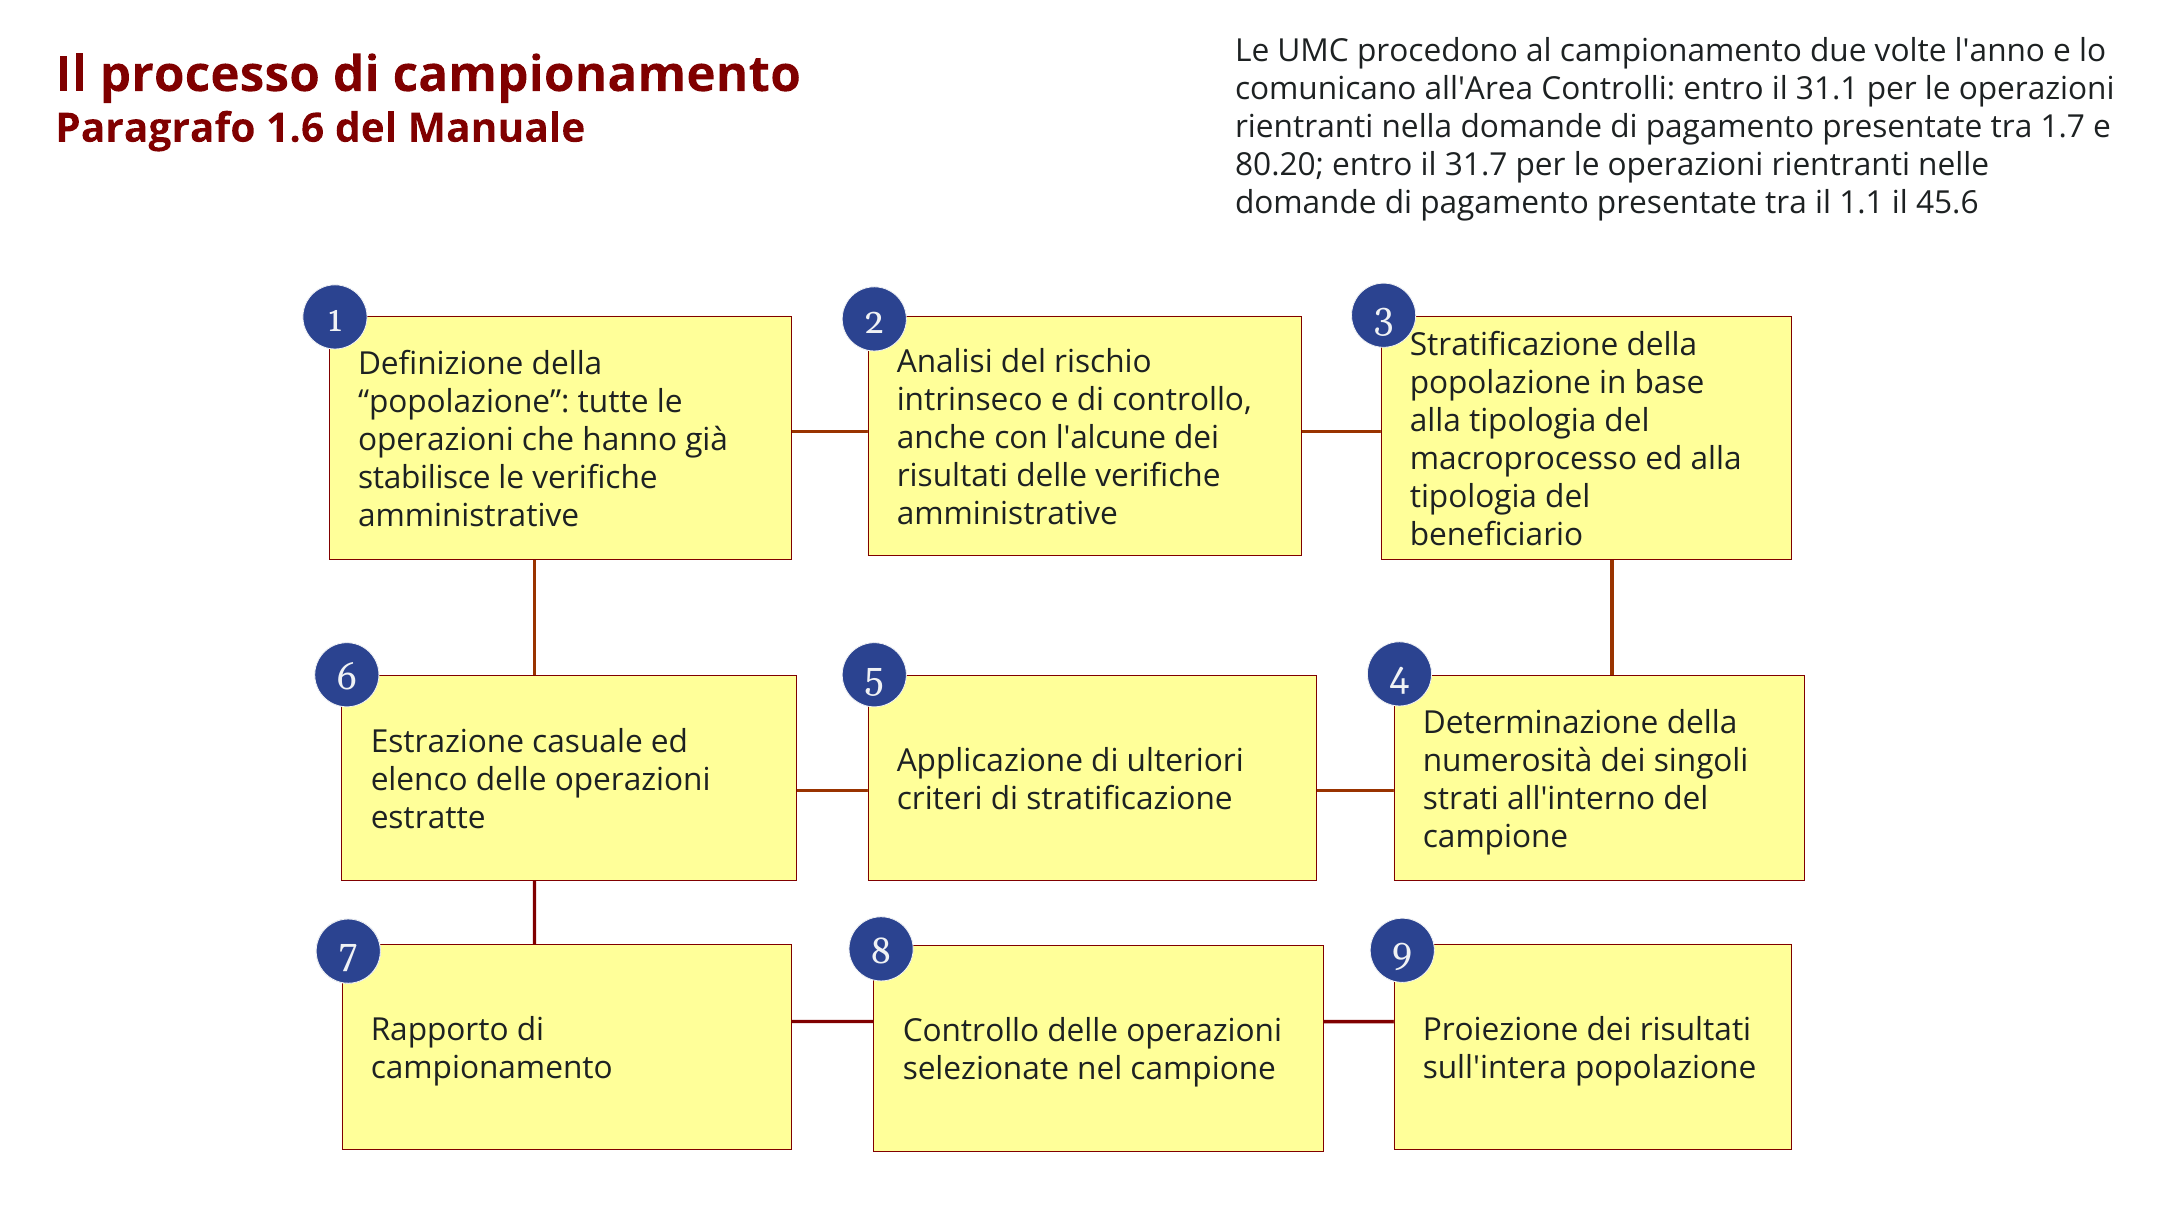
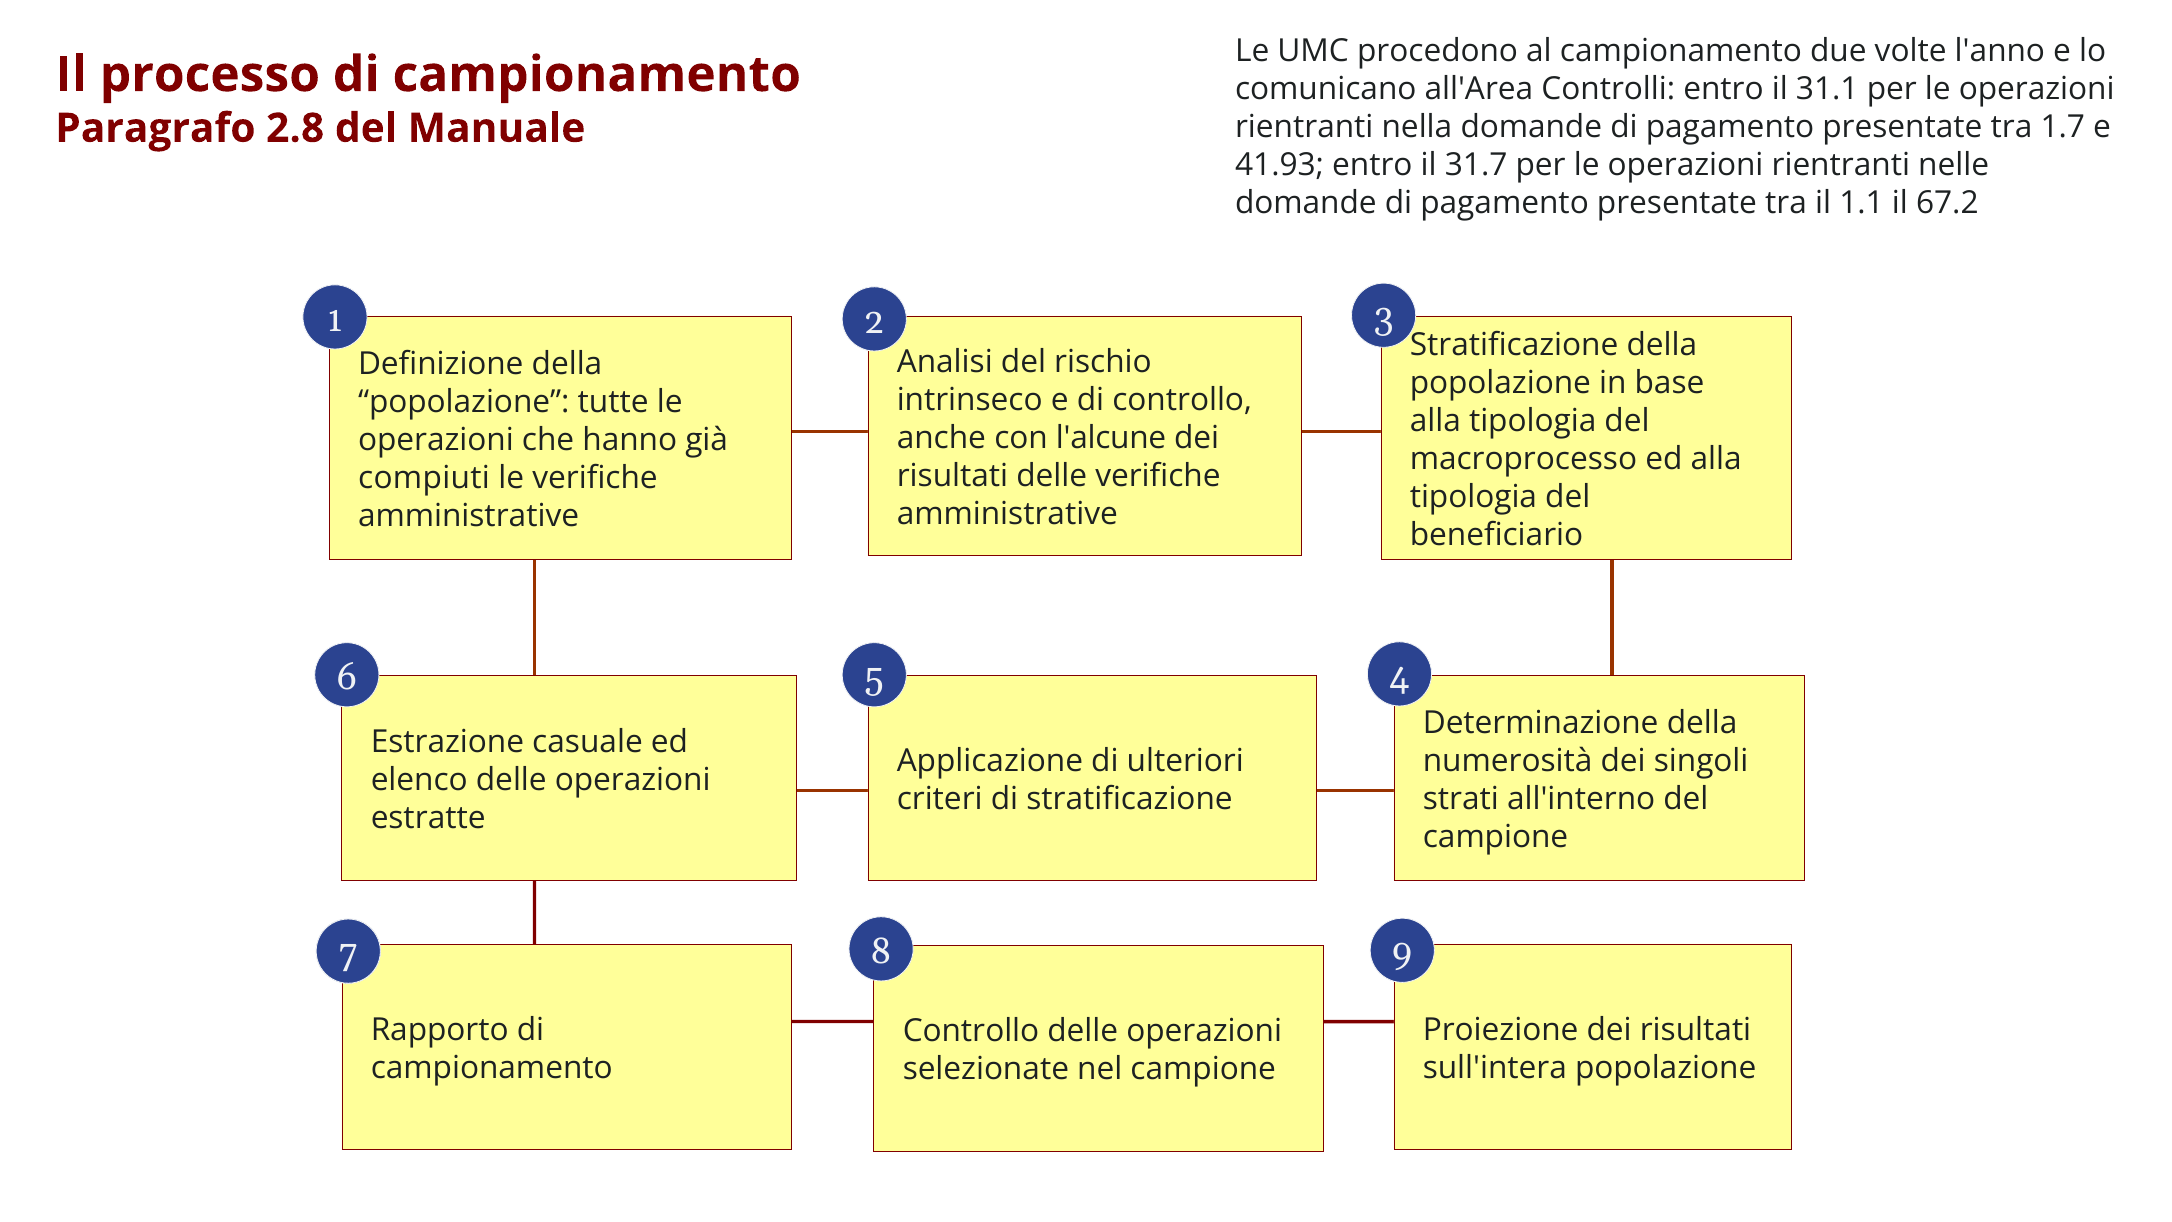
1.6: 1.6 -> 2.8 (295, 128)
80.20: 80.20 -> 41.93 (1280, 165)
45.6: 45.6 -> 67.2 (1947, 203)
stabilisce: stabilisce -> compiuti (424, 478)
